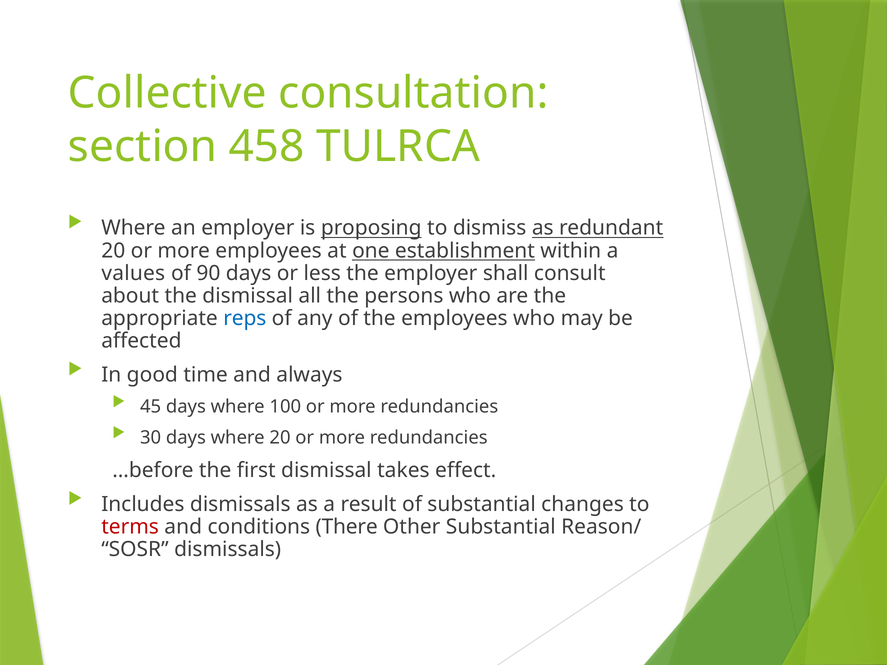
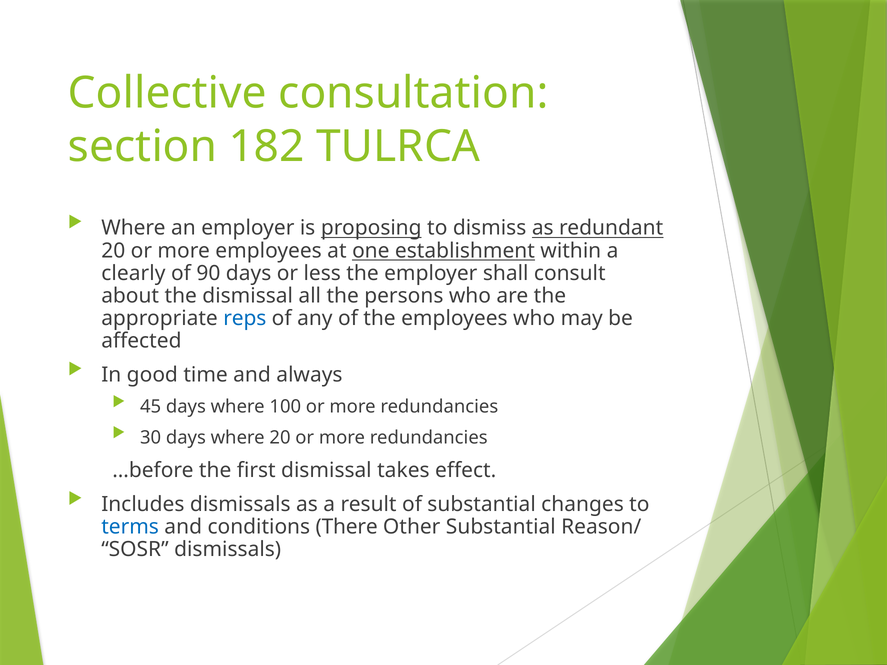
458: 458 -> 182 (267, 146)
values: values -> clearly (133, 273)
terms colour: red -> blue (130, 527)
